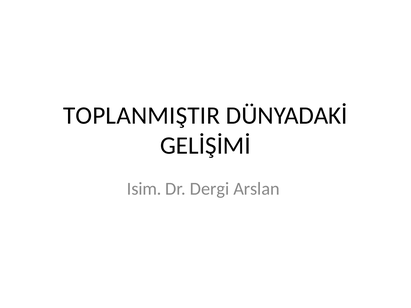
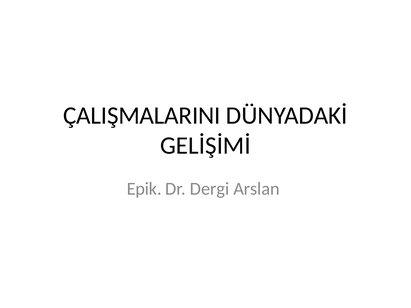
TOPLANMIŞTIR: TOPLANMIŞTIR -> ÇALIŞMALARINI (142, 115)
Isim: Isim -> Epik (144, 189)
